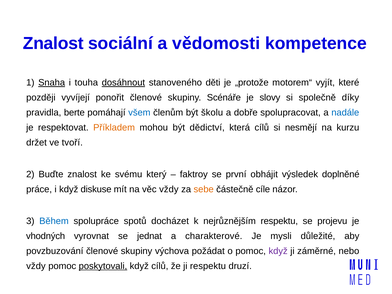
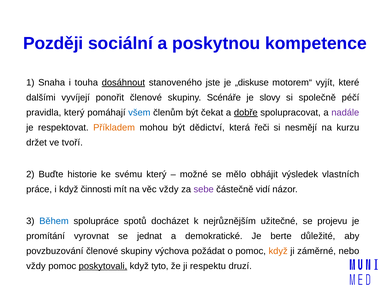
Znalost: Znalost -> Později (53, 43)
vědomosti: vědomosti -> poskytnou (216, 43)
Snaha underline: present -> none (52, 83)
děti: děti -> jste (213, 83)
„protože: „protože -> „diskuse (252, 83)
později: později -> dalšími (41, 98)
díky: díky -> péčí (351, 98)
pravidla berte: berte -> který (74, 113)
školu: školu -> čekat (212, 113)
dobře underline: none -> present (246, 113)
nadále colour: blue -> purple (345, 113)
která cílů: cílů -> řeči (262, 128)
Buďte znalost: znalost -> historie (82, 174)
faktroy: faktroy -> možné (194, 174)
první: první -> mělo (236, 174)
doplněné: doplněné -> vlastních (341, 174)
diskuse: diskuse -> činnosti (96, 189)
sebe colour: orange -> purple (204, 189)
cíle: cíle -> vidí (263, 189)
nejrůznějším respektu: respektu -> užitečné (279, 221)
vhodných: vhodných -> promítání (46, 236)
charakterové: charakterové -> demokratické (214, 236)
mysli: mysli -> berte (281, 236)
když colour: purple -> orange (278, 251)
když cílů: cílů -> tyto (160, 266)
